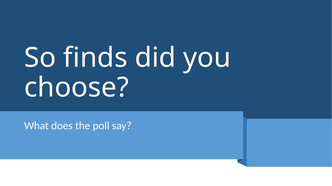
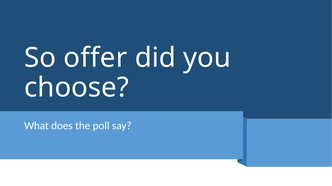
finds: finds -> offer (95, 58)
